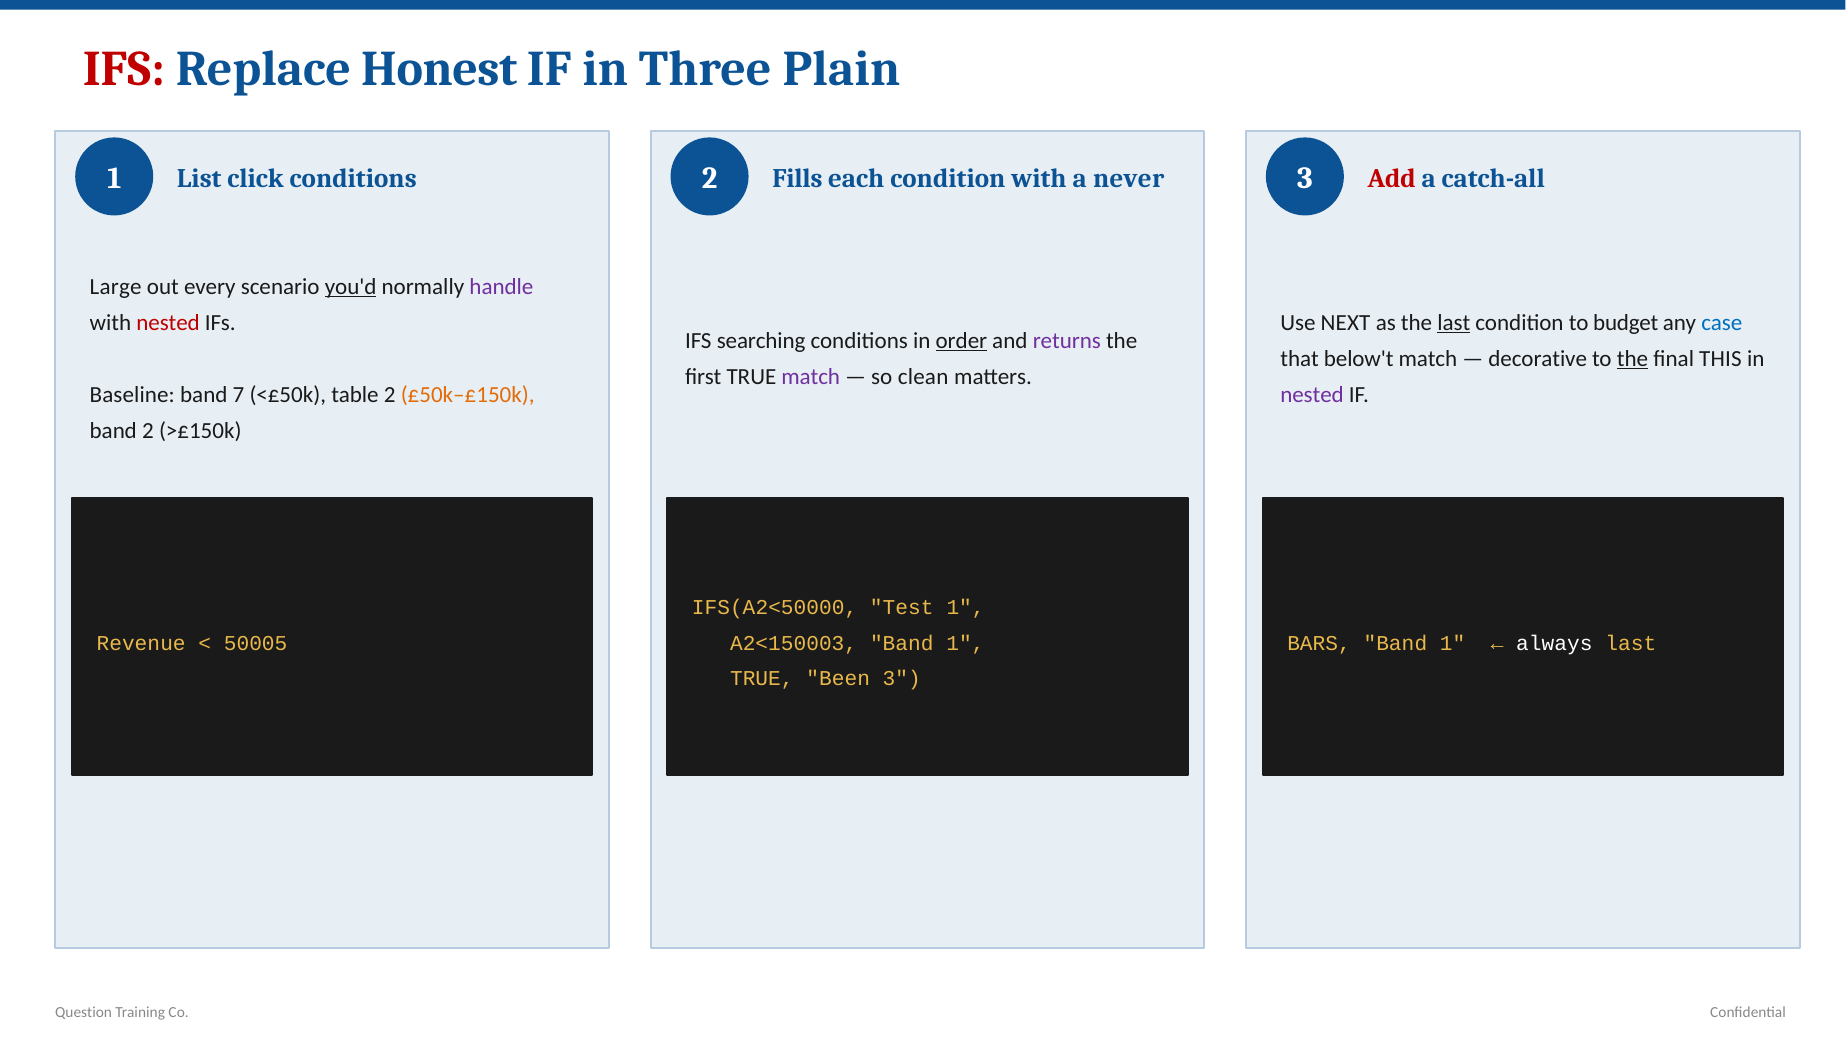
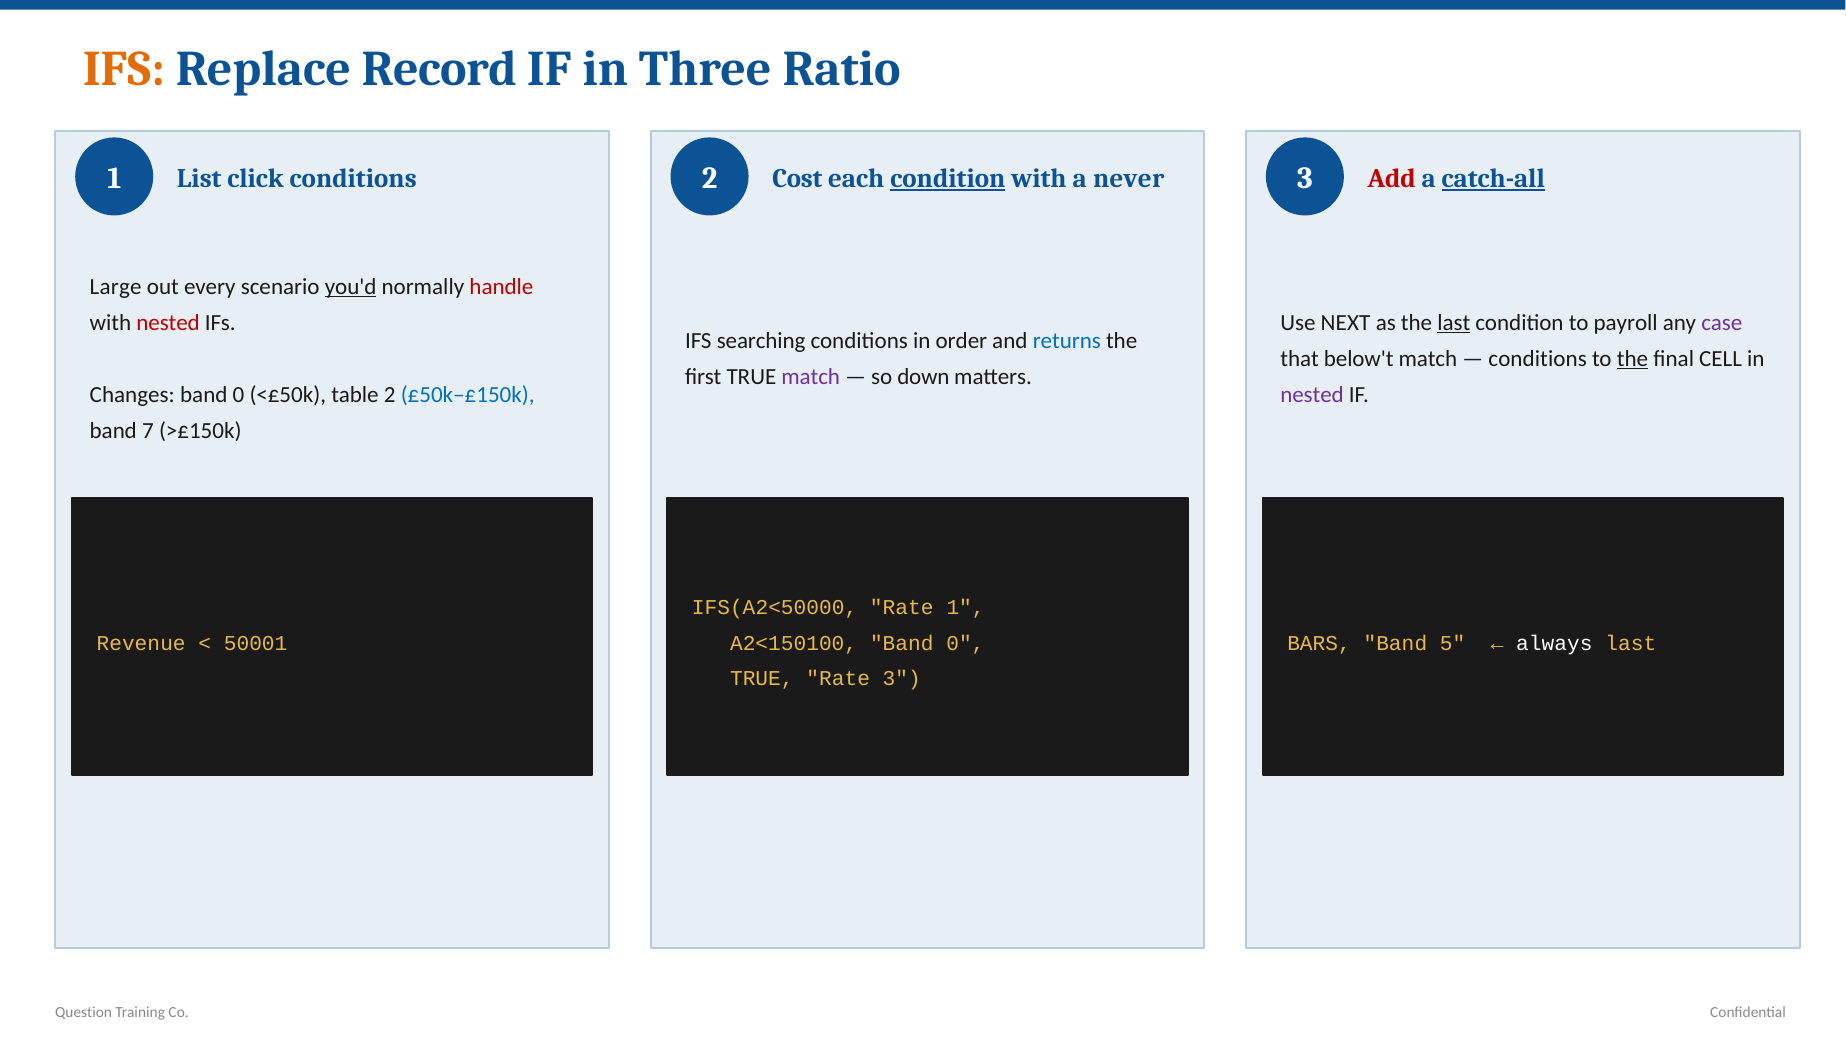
IFS colour: red -> orange (124, 69)
Honest: Honest -> Record (439, 69)
Plain: Plain -> Ratio (842, 69)
Fills: Fills -> Cost (797, 178)
condition underline: none -> present (948, 178)
catch-all underline: none -> present (1493, 178)
handle colour: purple -> red (501, 287)
budget: budget -> payroll (1626, 323)
case colour: blue -> purple (1722, 323)
order underline: present -> none (961, 341)
returns colour: purple -> blue (1067, 341)
decorative: decorative -> conditions (1538, 359)
THIS: THIS -> CELL (1721, 359)
clean: clean -> down (923, 377)
Baseline: Baseline -> Changes (132, 395)
7: 7 -> 0 (238, 395)
£50k–£150k colour: orange -> blue (468, 395)
band 2: 2 -> 7 (148, 431)
IFS(A2<50000 Test: Test -> Rate (902, 608)
50005: 50005 -> 50001 (256, 643)
A2<150003: A2<150003 -> A2<150100 (794, 643)
1: 1 -> 0 (965, 643)
1: 1 -> 5 (1453, 643)
TRUE Been: Been -> Rate (838, 679)
